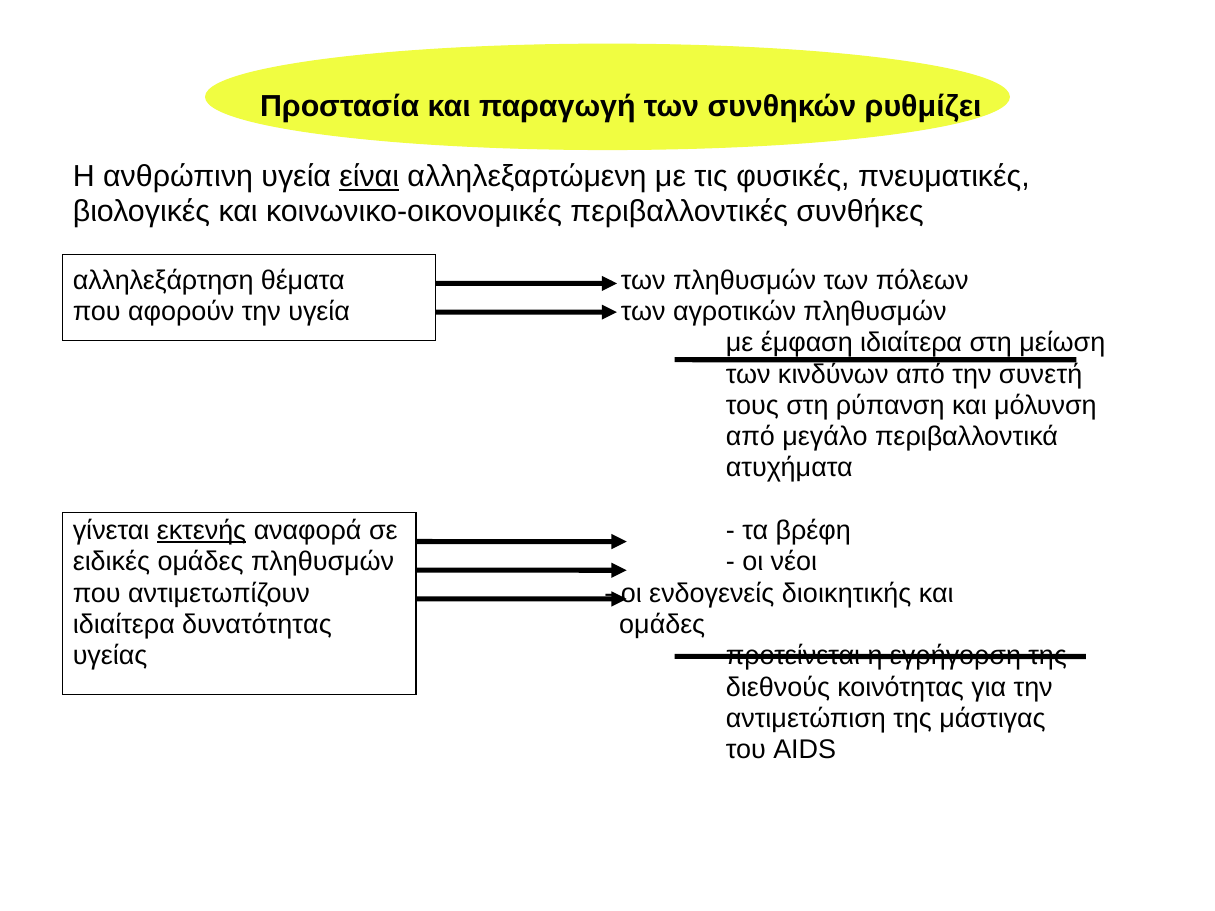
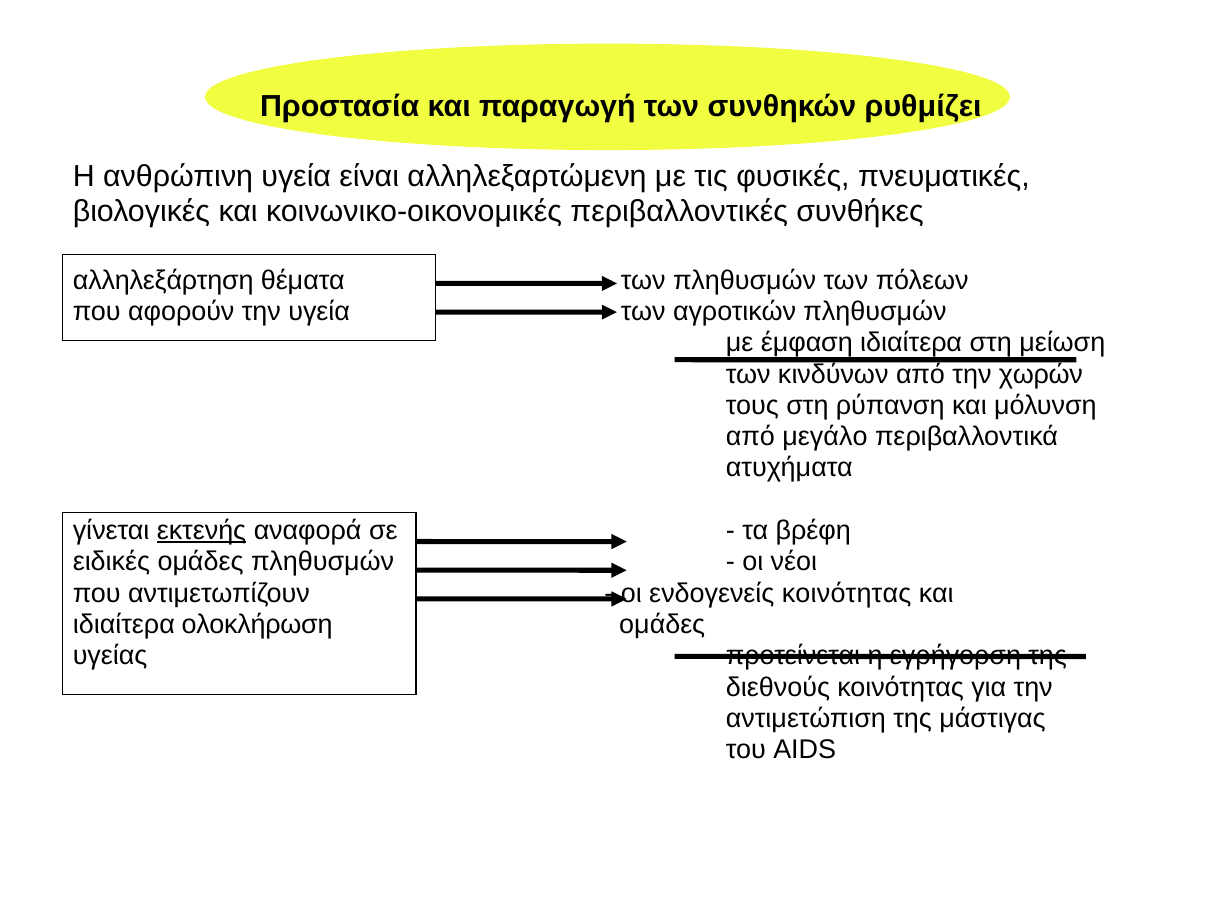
είναι underline: present -> none (369, 177)
συνετή: συνετή -> χωρών (1041, 374)
ενδογενείς διοικητικής: διοικητικής -> κοινότητας (847, 593)
δυνατότητας: δυνατότητας -> ολοκλήρωση (257, 625)
